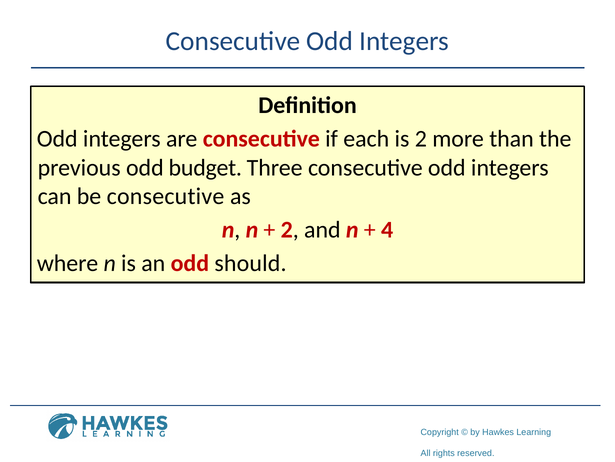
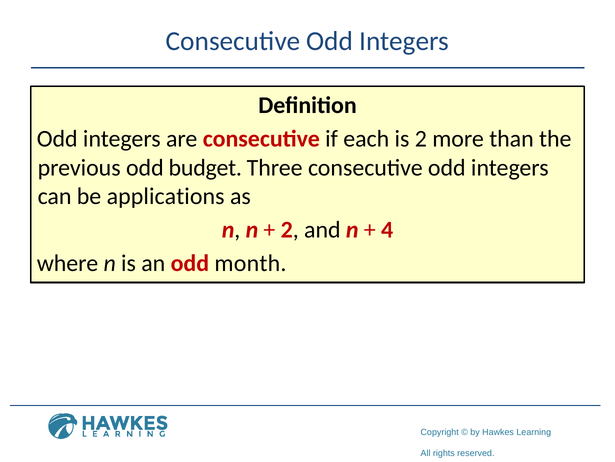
be consecutive: consecutive -> applications (166, 196)
should: should -> month (250, 263)
